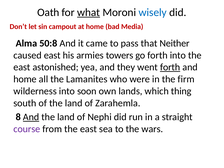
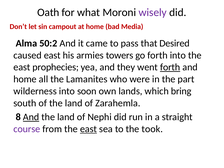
what underline: present -> none (89, 12)
wisely colour: blue -> purple (153, 12)
50:8: 50:8 -> 50:2 (48, 43)
Neither: Neither -> Desired (175, 43)
astonished: astonished -> prophecies (56, 67)
firm: firm -> part (186, 79)
thing: thing -> bring (181, 91)
east underline: none -> present (88, 129)
wars: wars -> took (152, 129)
